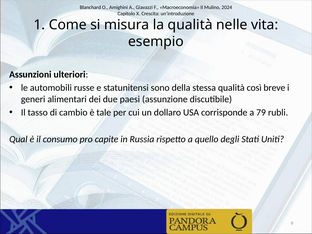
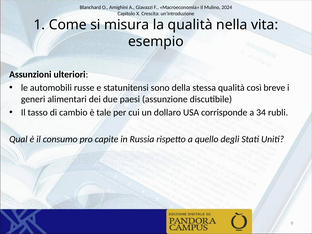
nelle: nelle -> nella (232, 25)
79: 79 -> 34 (261, 112)
